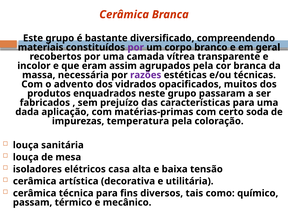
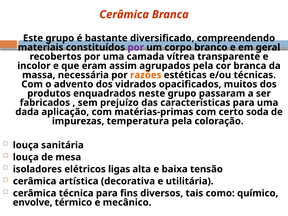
razões colour: purple -> orange (146, 75)
casa: casa -> ligas (119, 169)
passam: passam -> envolve (33, 202)
